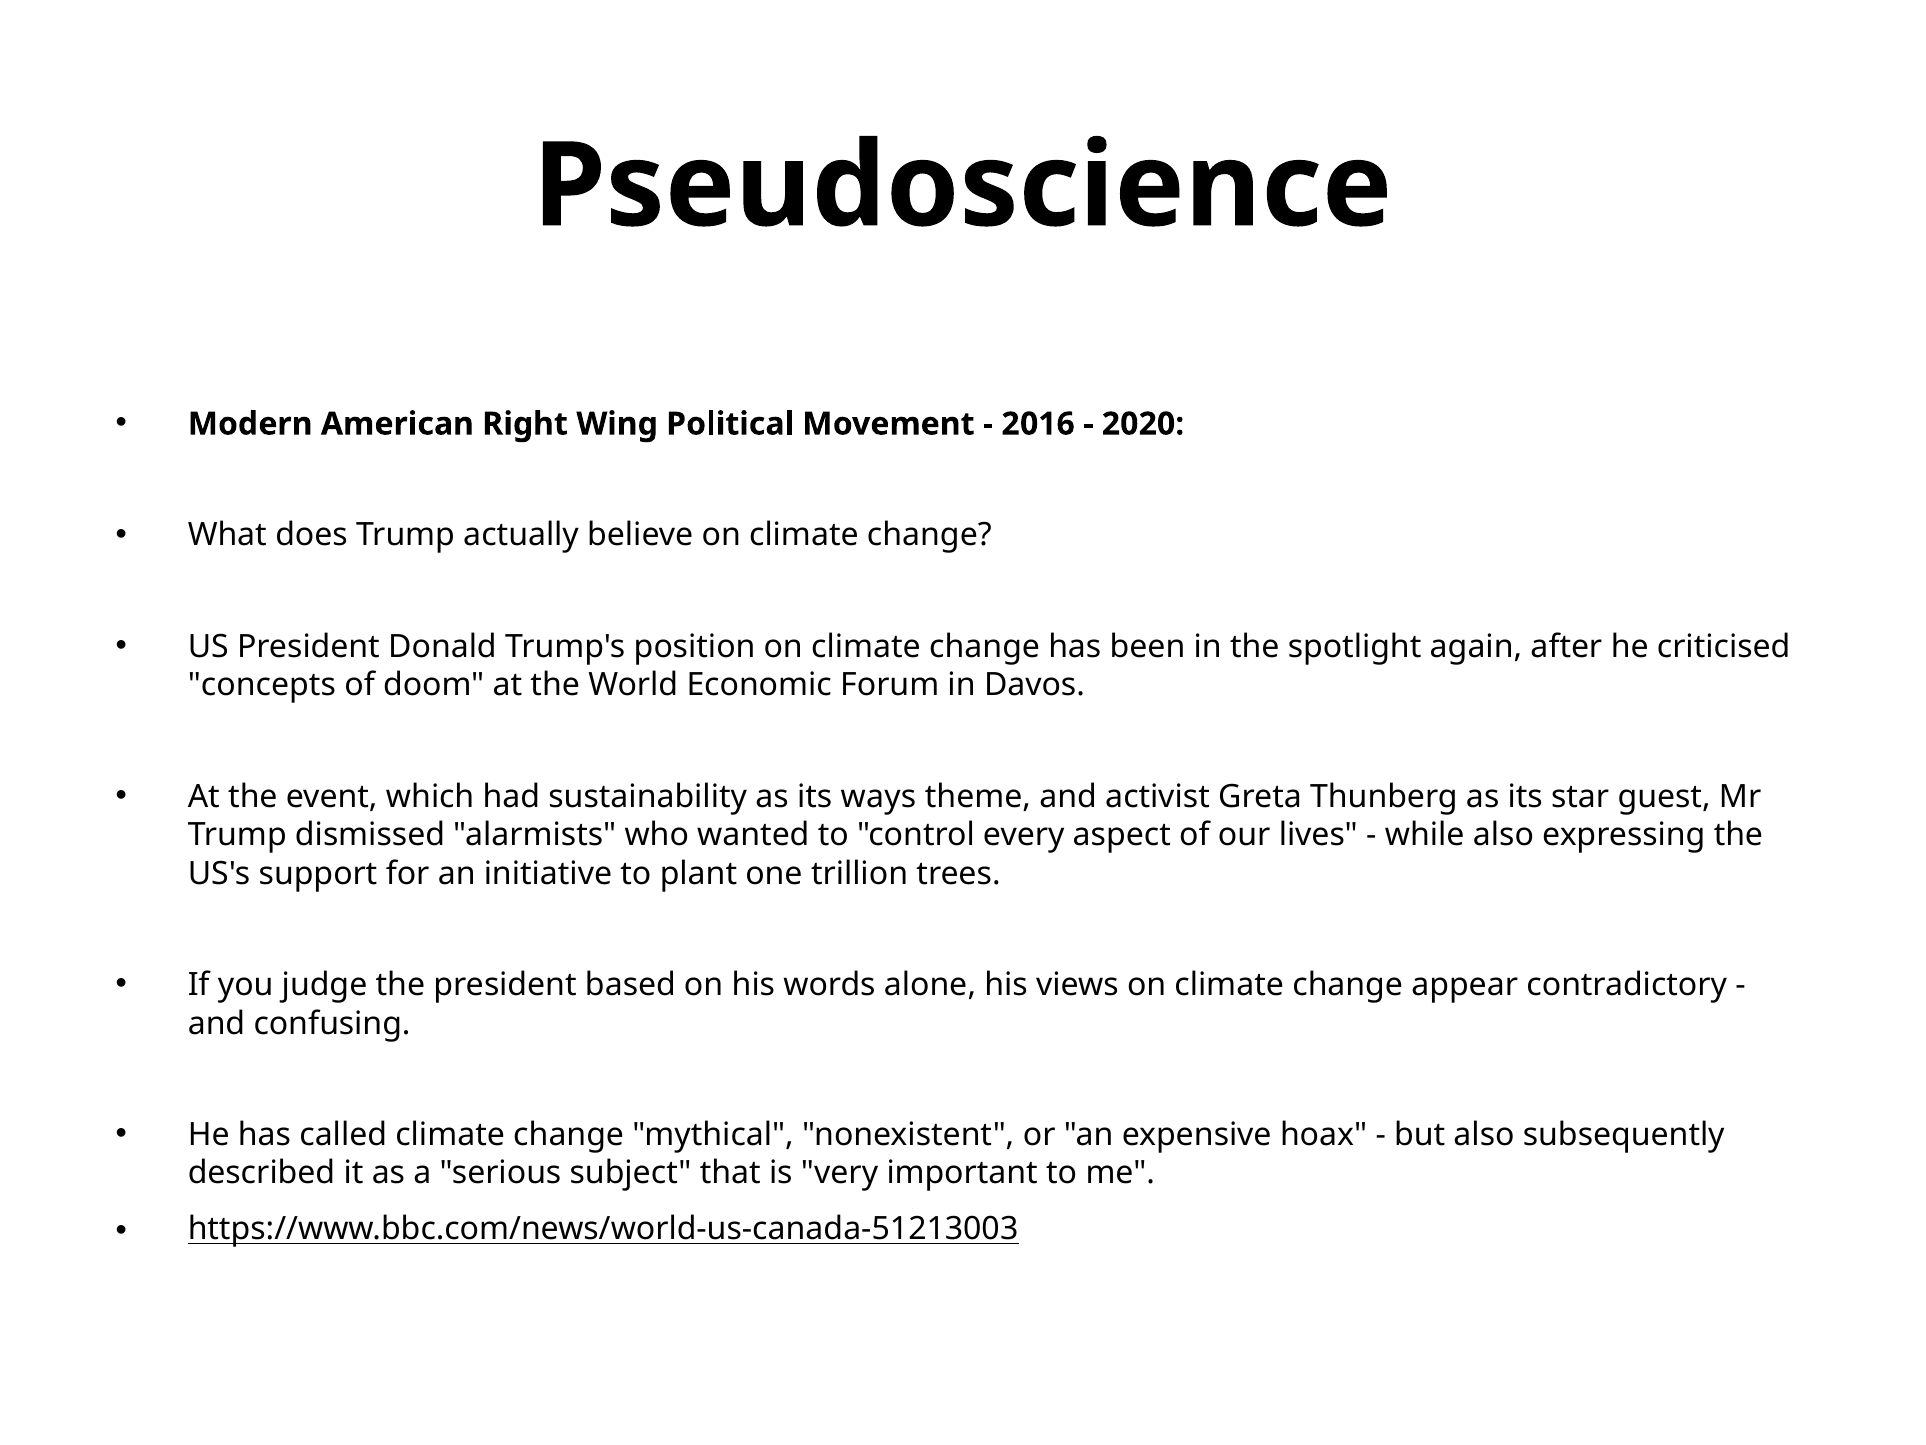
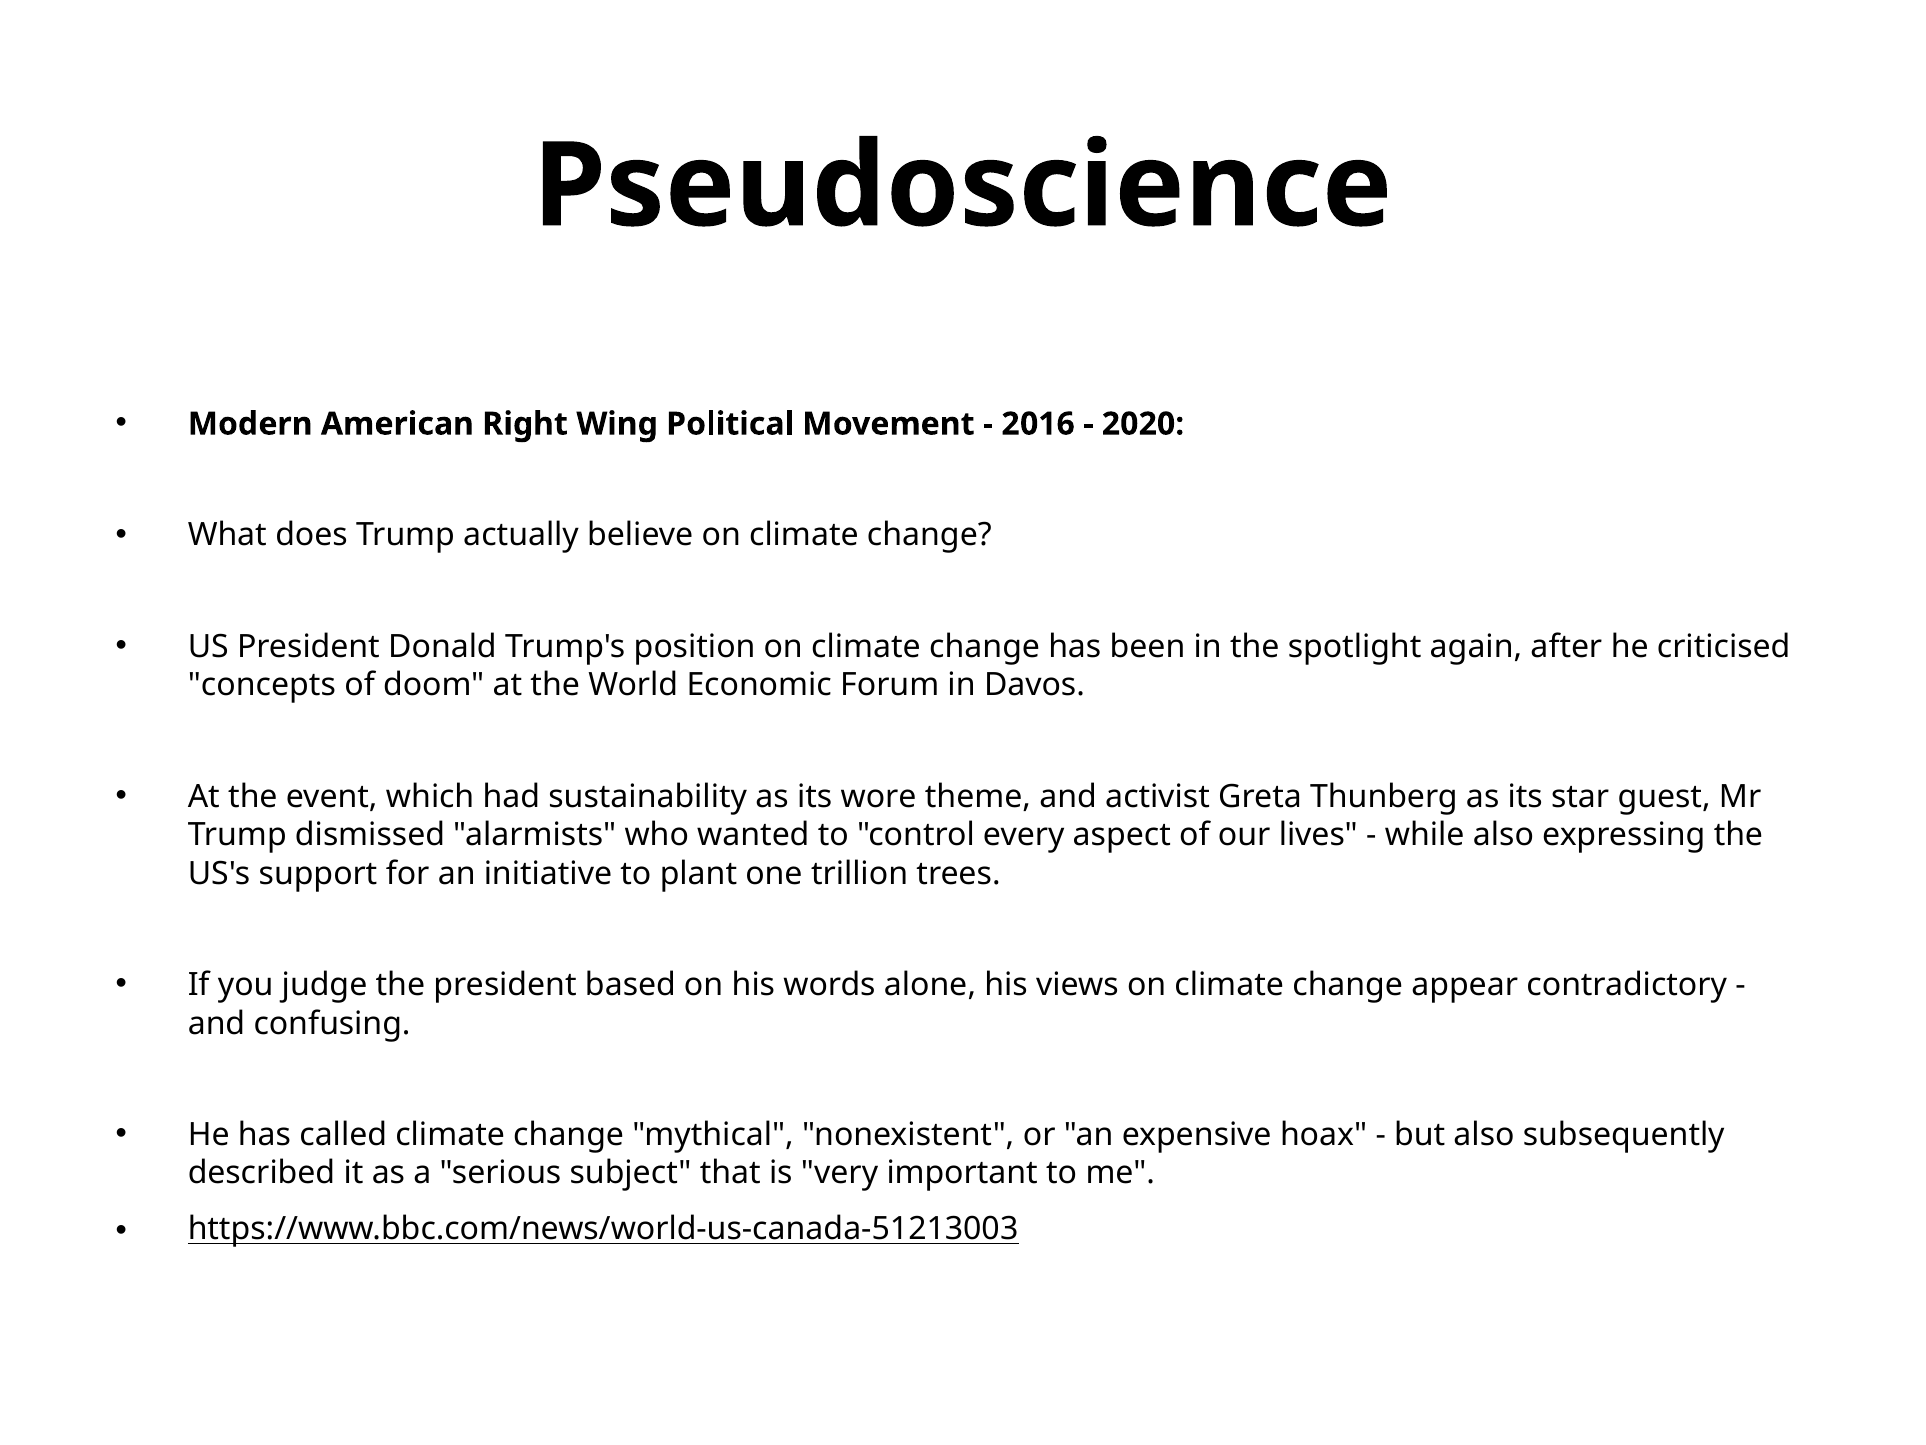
ways: ways -> wore (879, 796)
